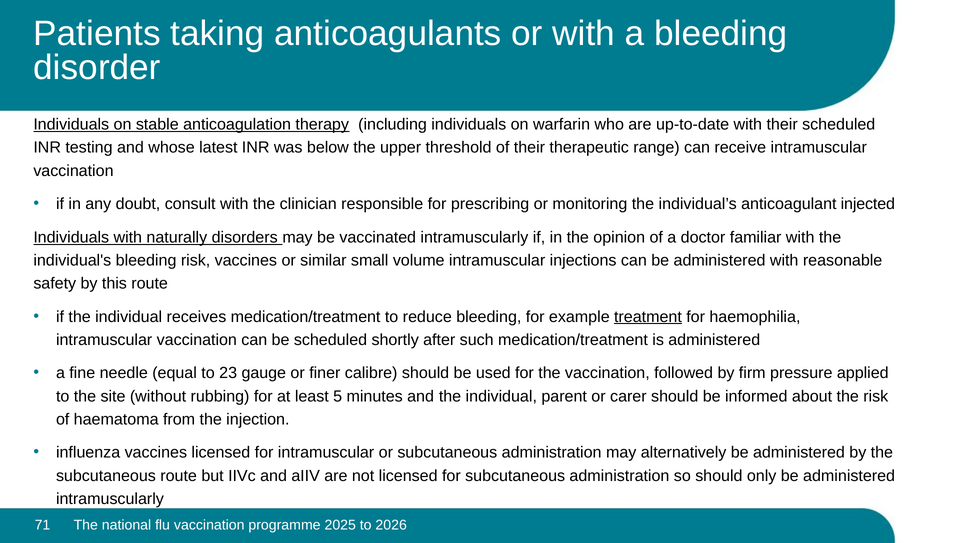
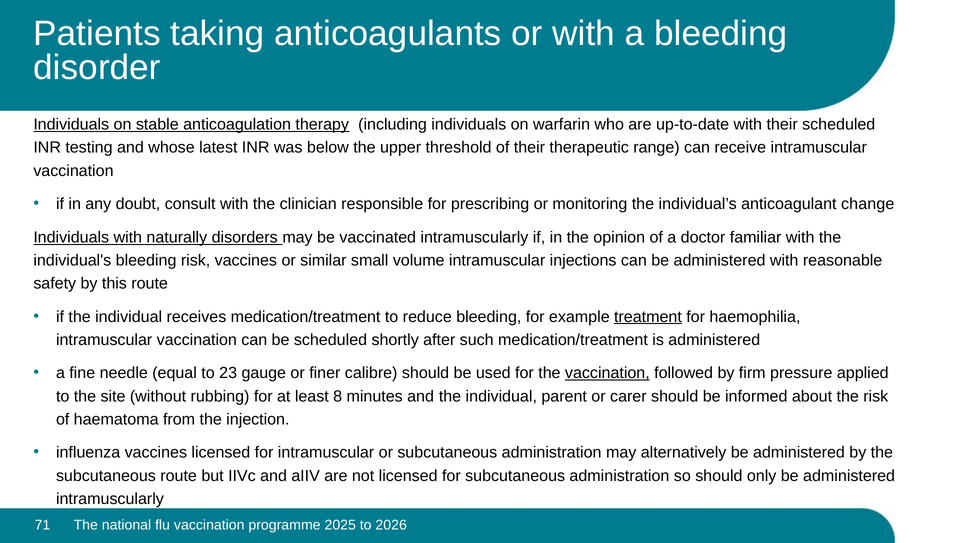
injected: injected -> change (868, 204)
vaccination underline: none -> present (607, 373)
5: 5 -> 8 (338, 397)
